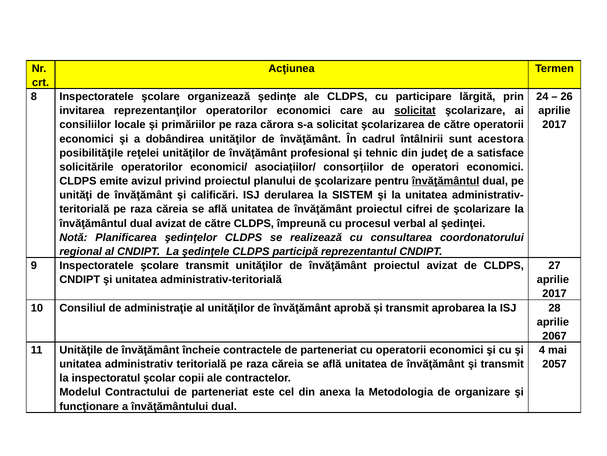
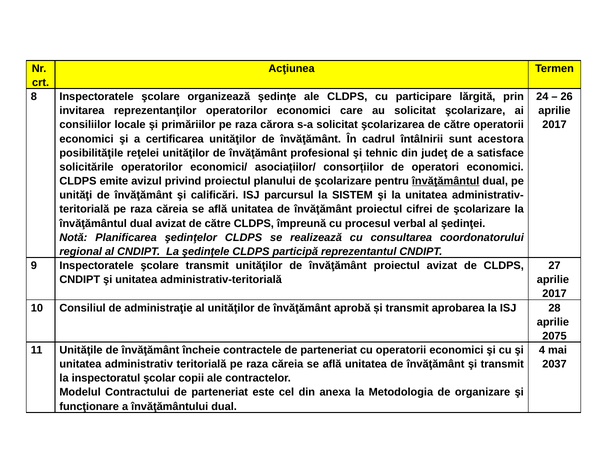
solicitat underline: present -> none (415, 111)
dobândirea: dobândirea -> certificarea (175, 139)
derularea: derularea -> parcursul (289, 195)
2067: 2067 -> 2075 (554, 335)
2057: 2057 -> 2037 (554, 364)
